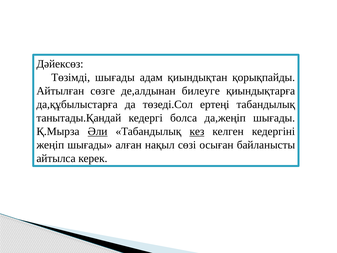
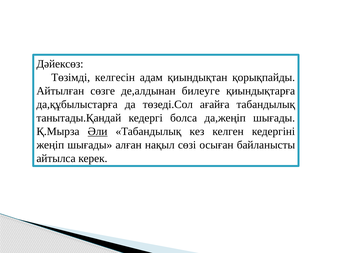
Төзімді шығады: шығады -> келгесін (115, 77)
ертеңі: ертеңі -> ағайға (215, 104)
кез underline: present -> none (197, 131)
